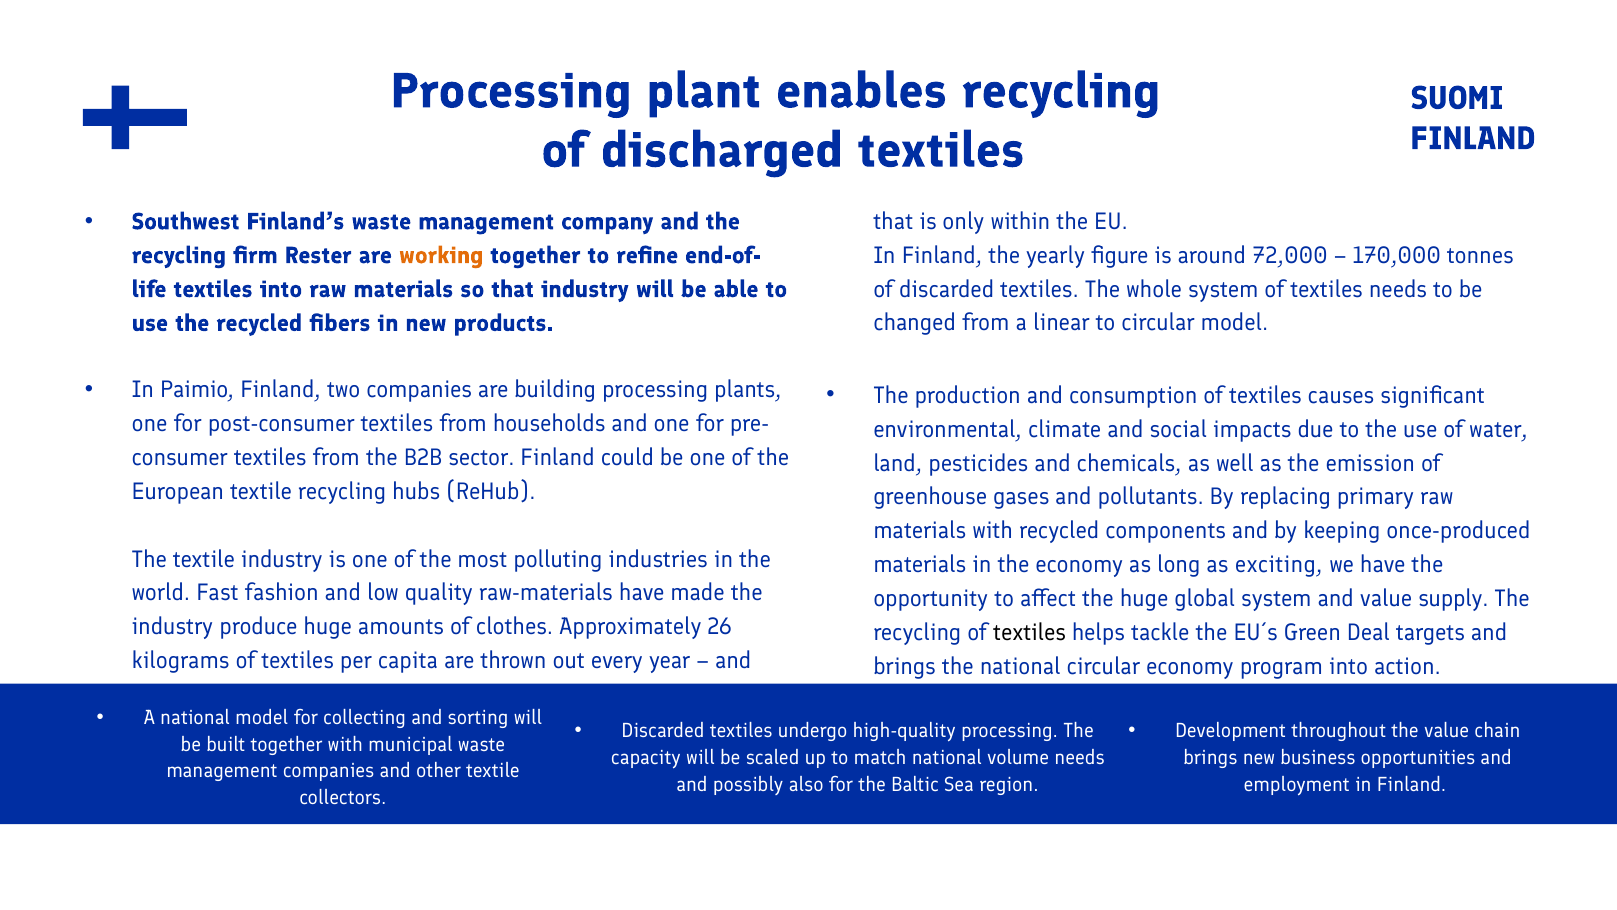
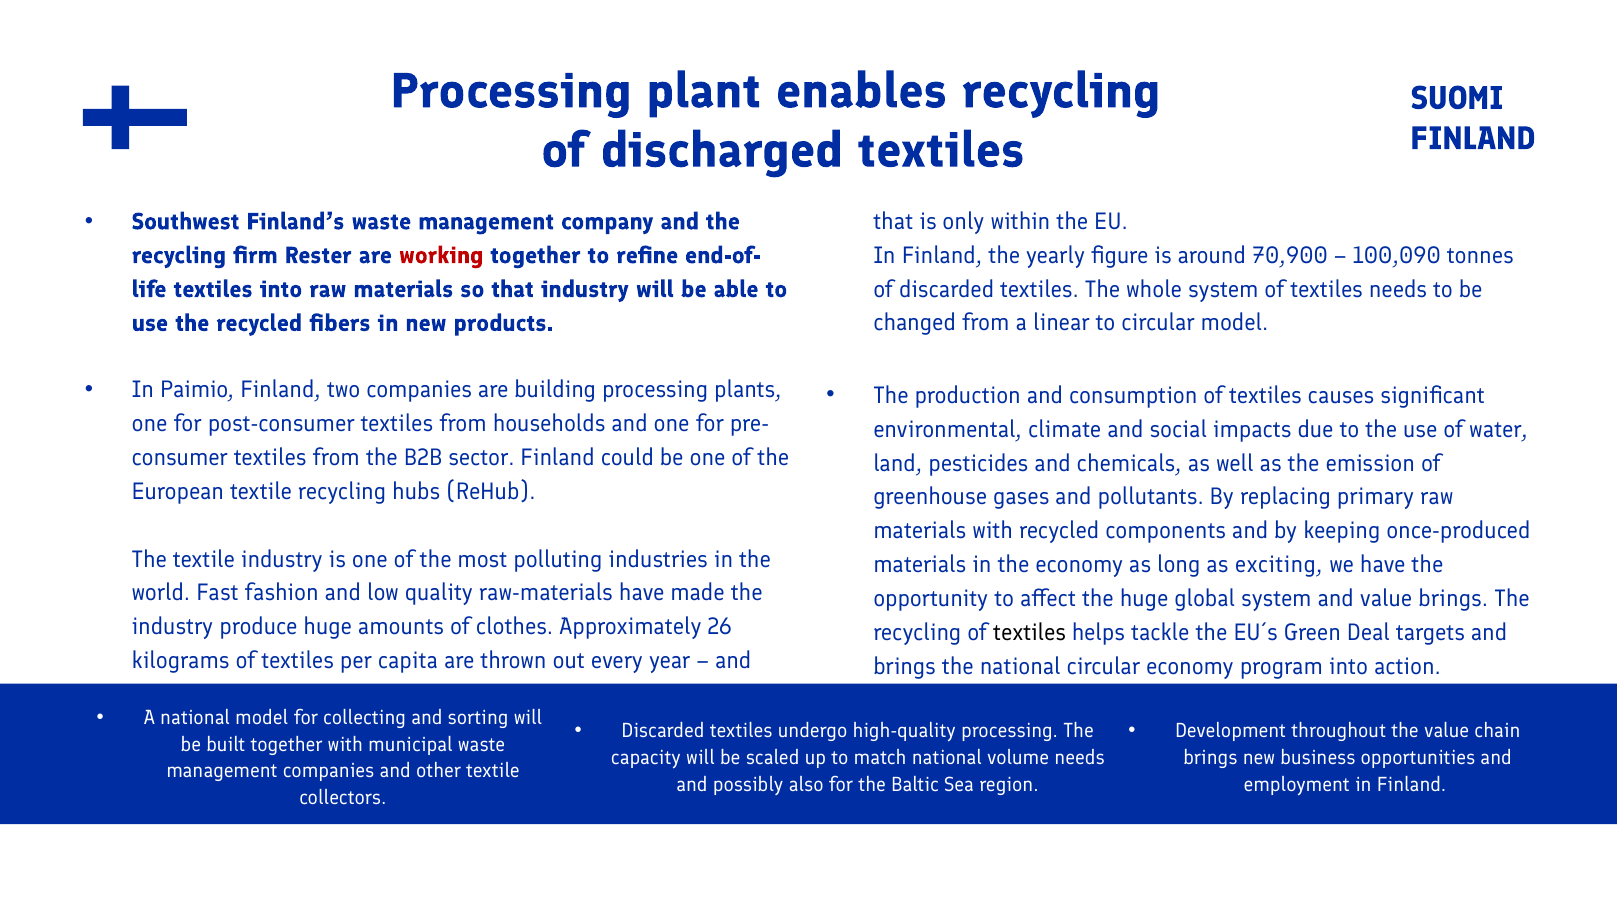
working colour: orange -> red (441, 255)
72,000: 72,000 -> 70,900 (1290, 255)
170,000: 170,000 -> 100,090 (1397, 255)
value supply: supply -> brings (1453, 599)
